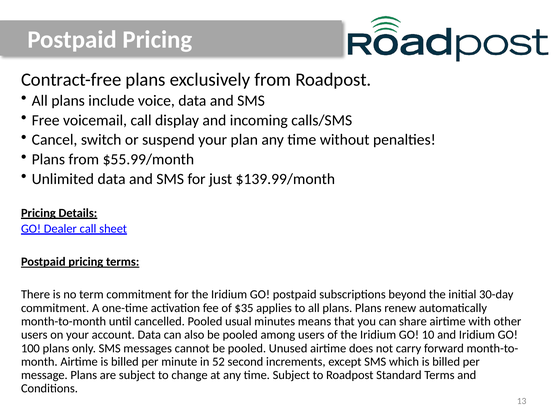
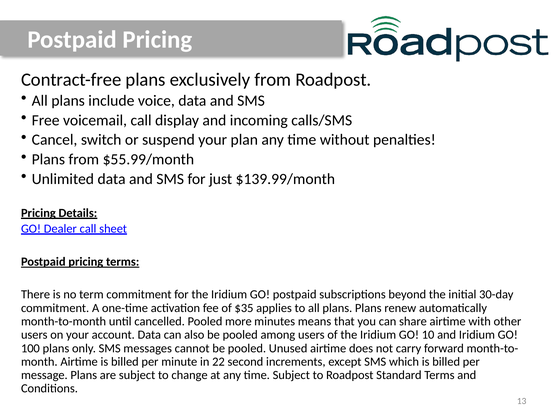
usual: usual -> more (238, 321)
52: 52 -> 22 (218, 362)
